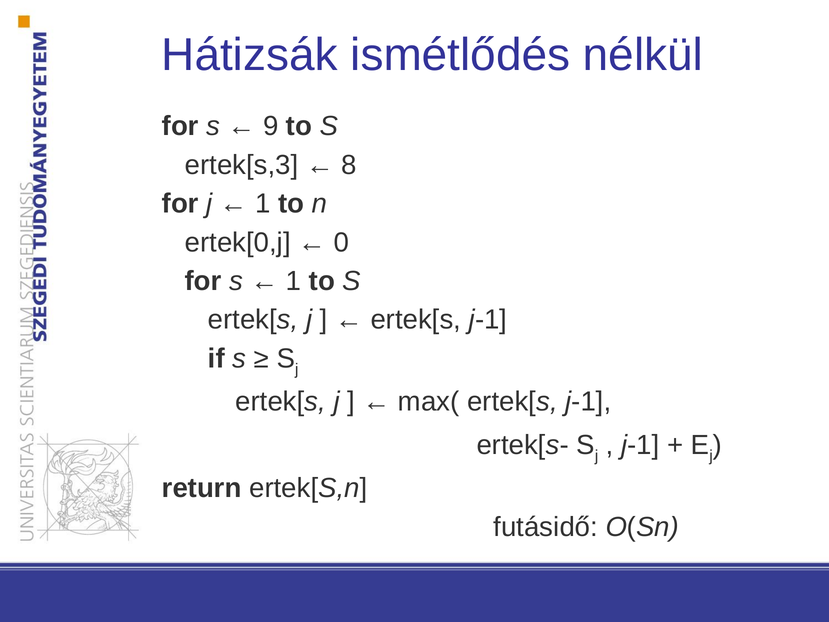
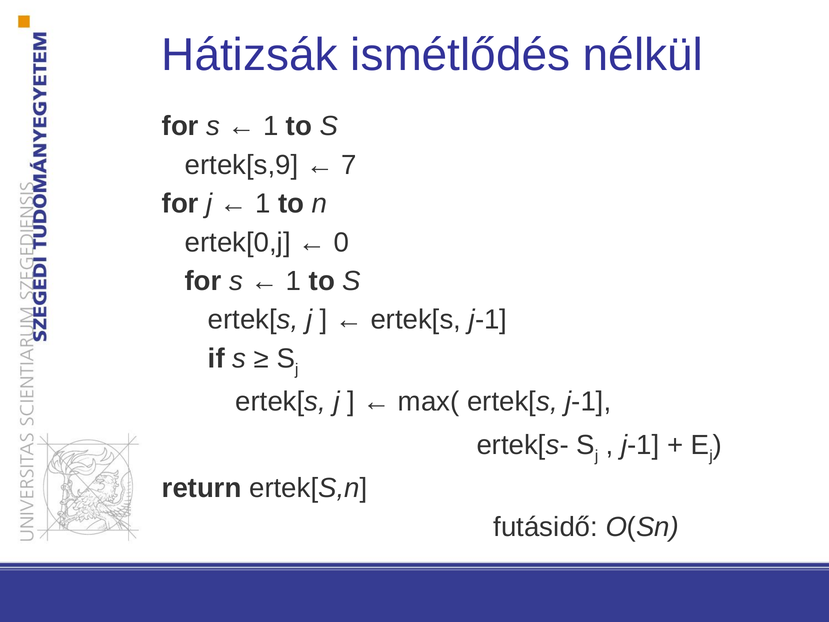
9: 9 -> 1 (271, 126)
ertek[s,3: ertek[s,3 -> ertek[s,9 (242, 165)
8: 8 -> 7 (349, 165)
